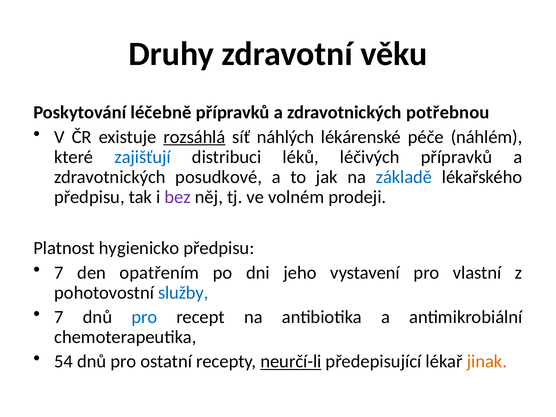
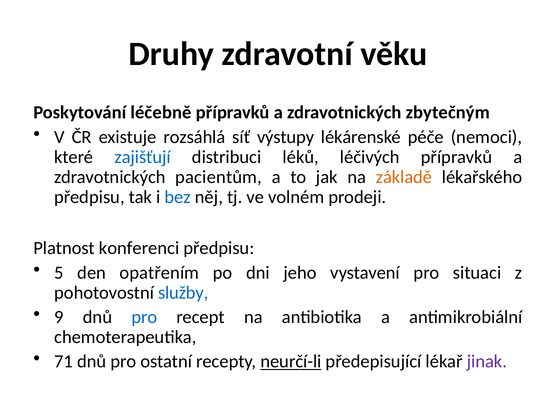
potřebnou: potřebnou -> zbytečným (448, 113)
rozsáhlá underline: present -> none (194, 137)
náhlých: náhlých -> výstupy (286, 137)
náhlém: náhlém -> nemoci (486, 137)
posudkové: posudkové -> pacientům (219, 177)
základě colour: blue -> orange (404, 177)
bez colour: purple -> blue (178, 197)
hygienicko: hygienicko -> konferenci (139, 248)
7: 7 -> 5 (59, 273)
vlastní: vlastní -> situaci (477, 273)
7: 7 -> 9 (59, 317)
54: 54 -> 71 (64, 361)
jinak colour: orange -> purple (487, 361)
